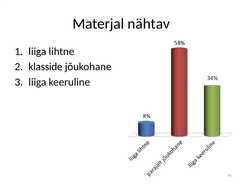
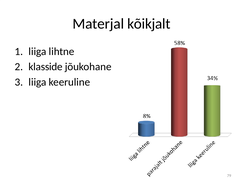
nähtav: nähtav -> kõikjalt (149, 24)
